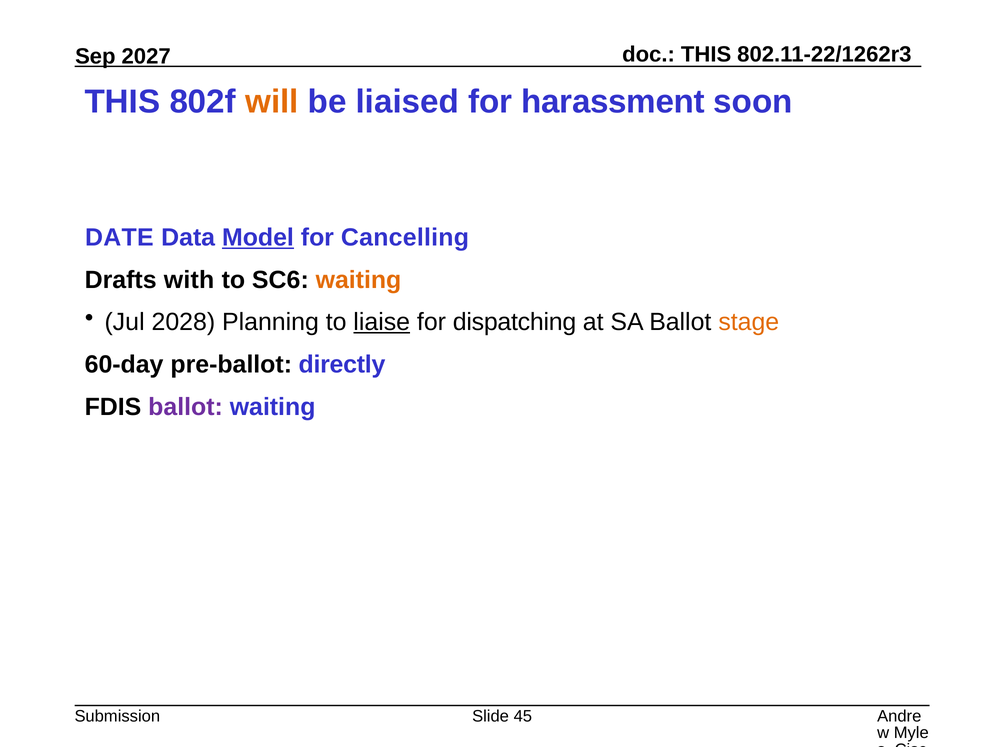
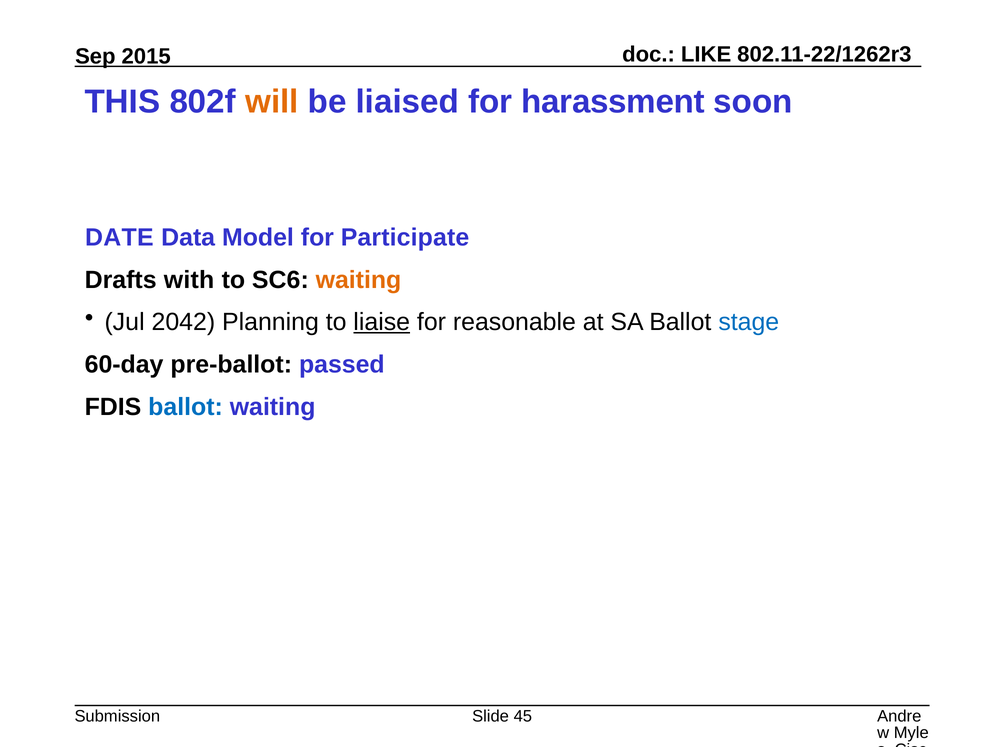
THIS: THIS -> LIKE (706, 55)
2027: 2027 -> 2015 (146, 57)
Model underline: present -> none (258, 237)
Cancelling: Cancelling -> Participate (405, 237)
2028: 2028 -> 2042 (183, 322)
dispatching: dispatching -> reasonable (514, 322)
stage colour: orange -> blue (749, 322)
directly: directly -> passed (342, 365)
ballot colour: purple -> blue (186, 407)
